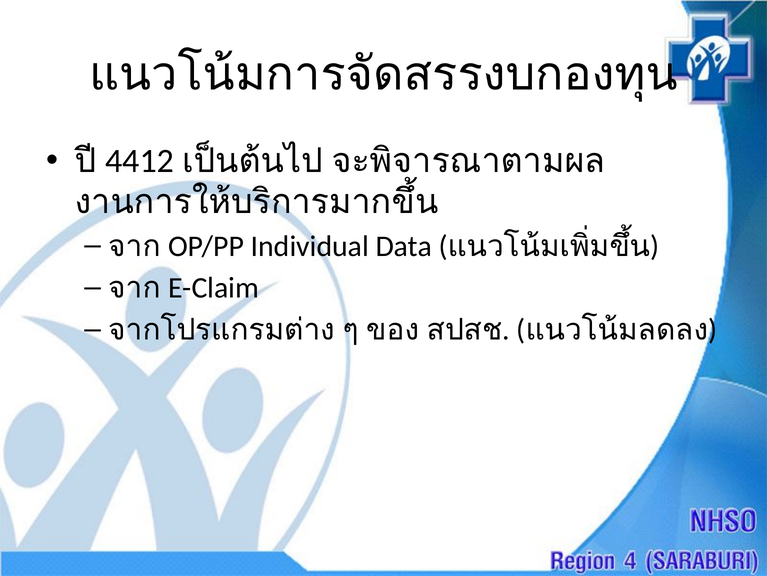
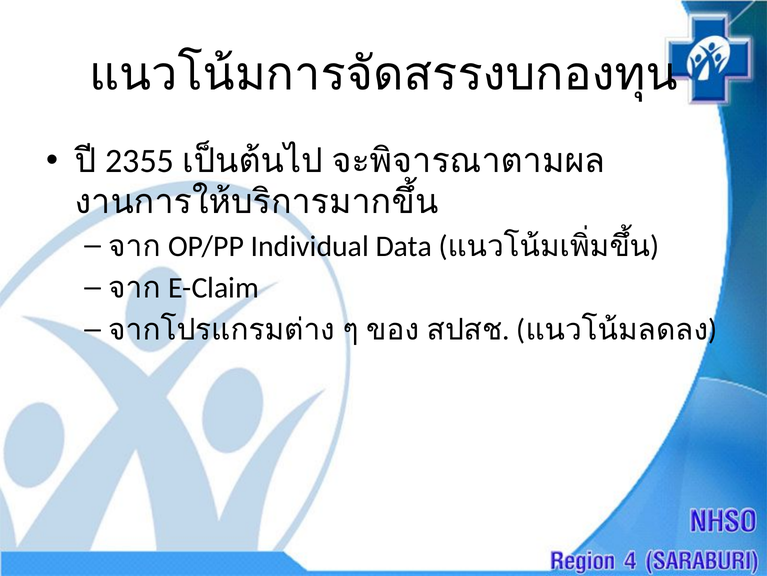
4412: 4412 -> 2355 (140, 161)
